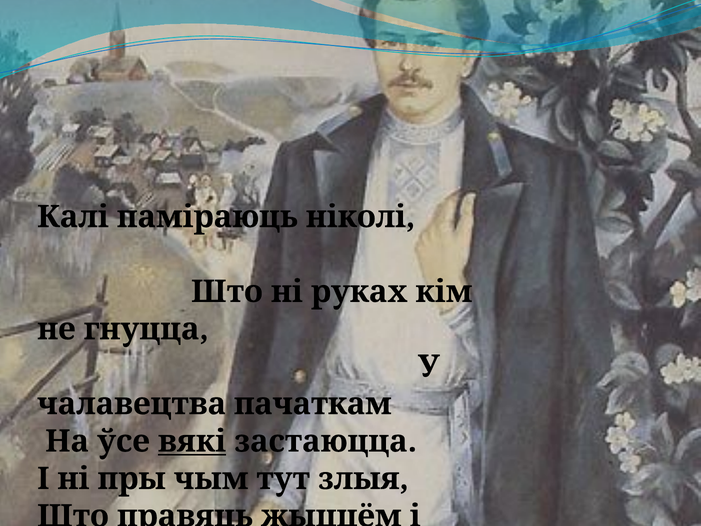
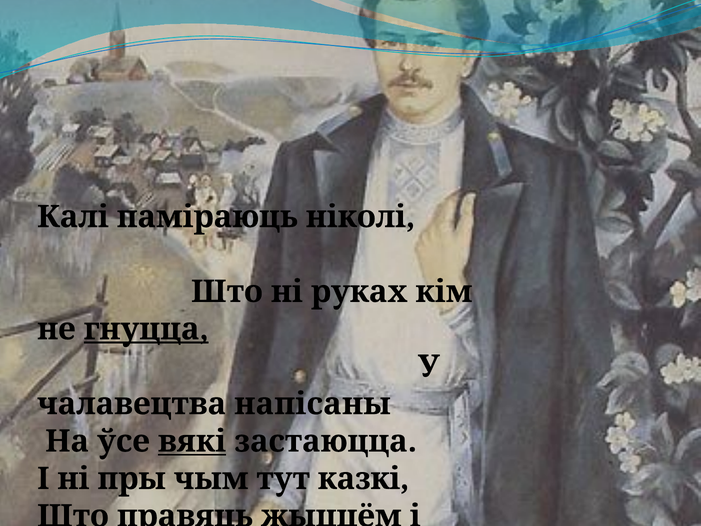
гнуцца underline: none -> present (146, 329)
пачаткам: пачаткам -> напісаны (312, 404)
злыя: злыя -> казкі (364, 479)
